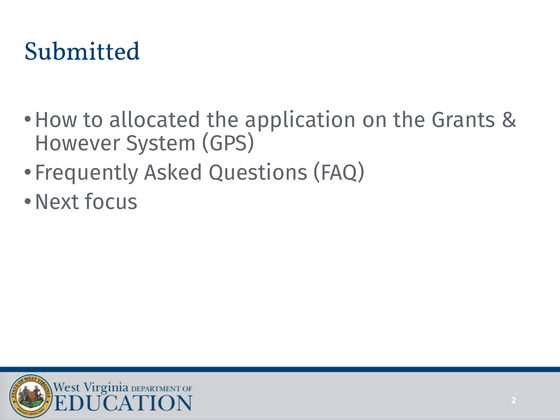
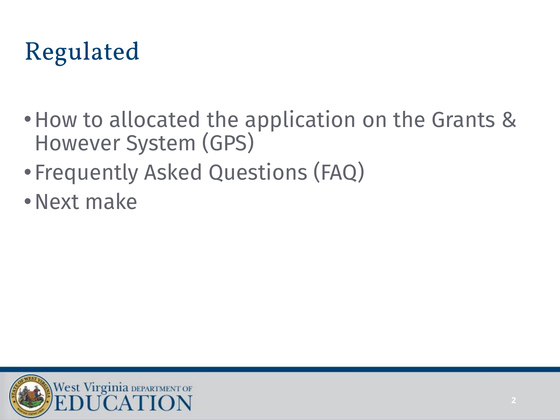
Submitted: Submitted -> Regulated (82, 51)
focus: focus -> make (111, 202)
